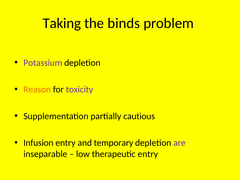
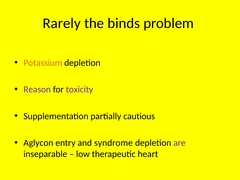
Taking: Taking -> Rarely (62, 23)
Potassium colour: purple -> orange (43, 63)
Reason colour: orange -> purple (37, 89)
Infusion: Infusion -> Aglycon (38, 143)
temporary: temporary -> syndrome (113, 143)
therapeutic entry: entry -> heart (148, 154)
